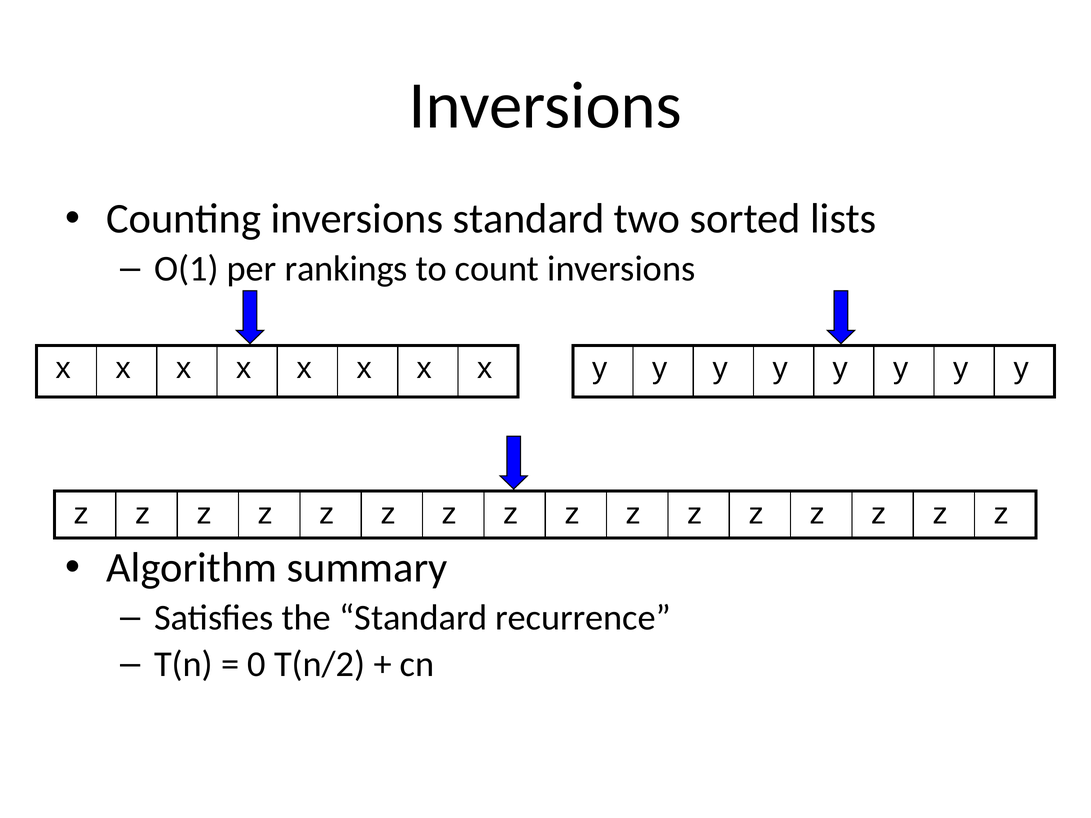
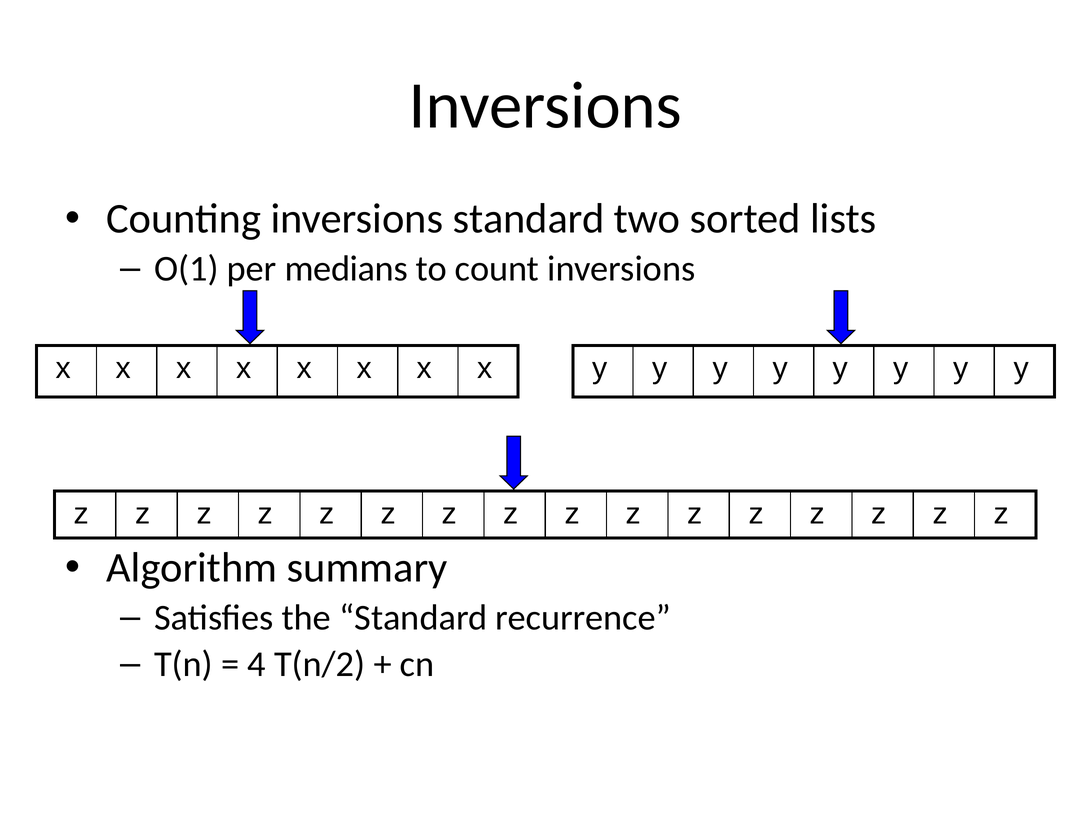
rankings: rankings -> medians (346, 269)
0: 0 -> 4 (257, 665)
